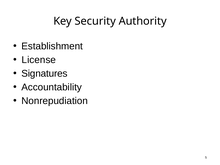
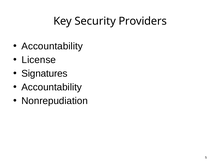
Authority: Authority -> Providers (143, 21)
Establishment: Establishment -> Accountability (52, 46)
